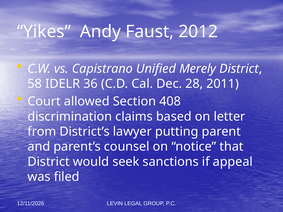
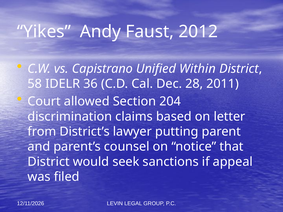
Merely: Merely -> Within (198, 69)
408: 408 -> 204 (170, 102)
